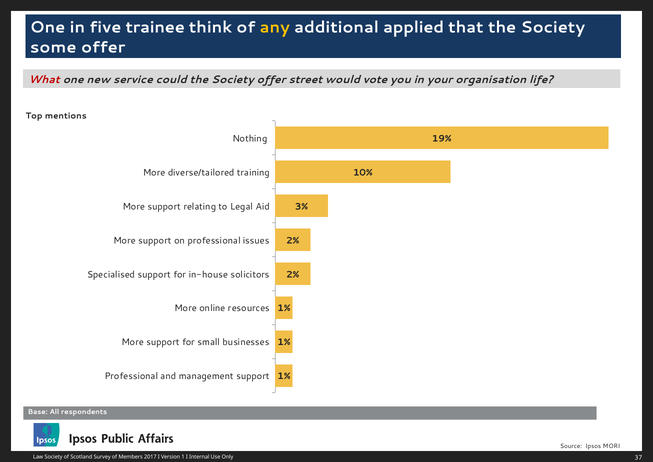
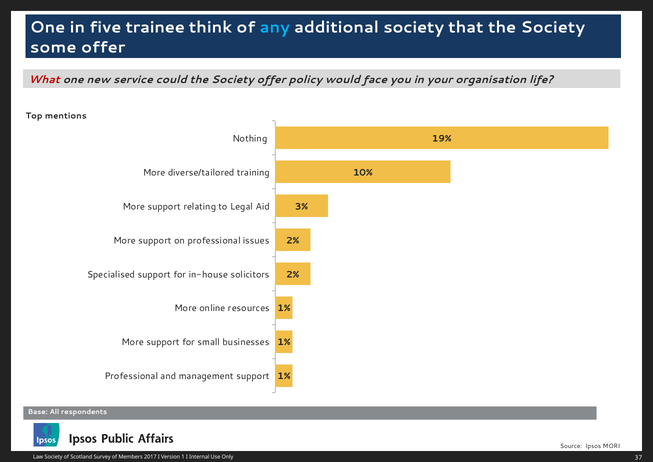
any colour: yellow -> light blue (275, 28)
additional applied: applied -> society (414, 28)
street: street -> policy (305, 79)
vote: vote -> face (375, 79)
